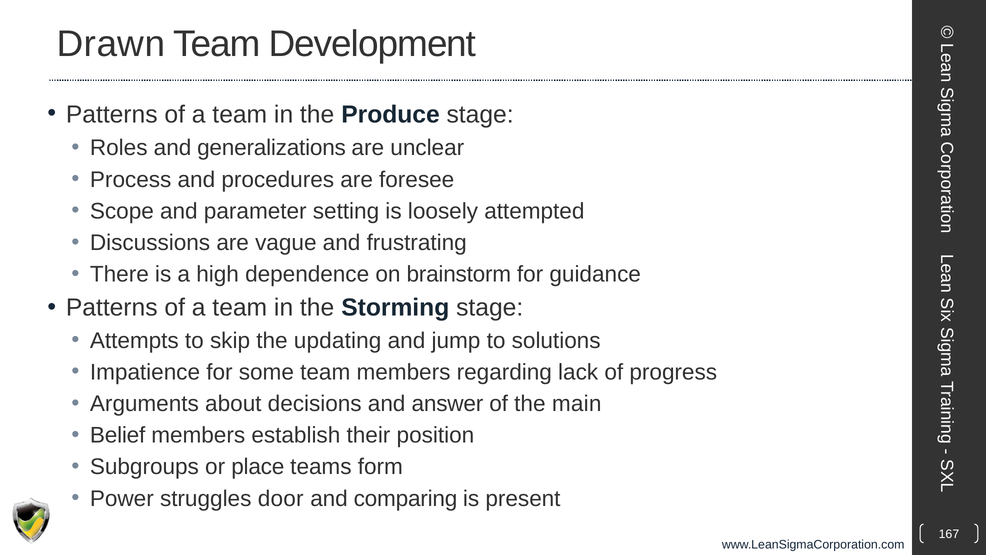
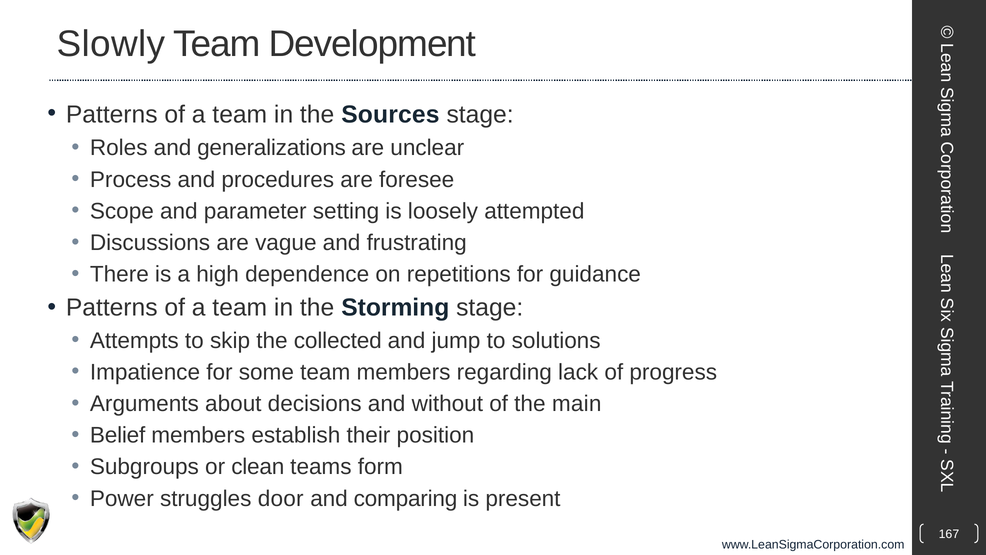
Drawn: Drawn -> Slowly (111, 44)
Produce: Produce -> Sources (390, 115)
brainstorm: brainstorm -> repetitions (459, 274)
updating: updating -> collected (338, 340)
answer: answer -> without (447, 403)
place: place -> clean (258, 467)
